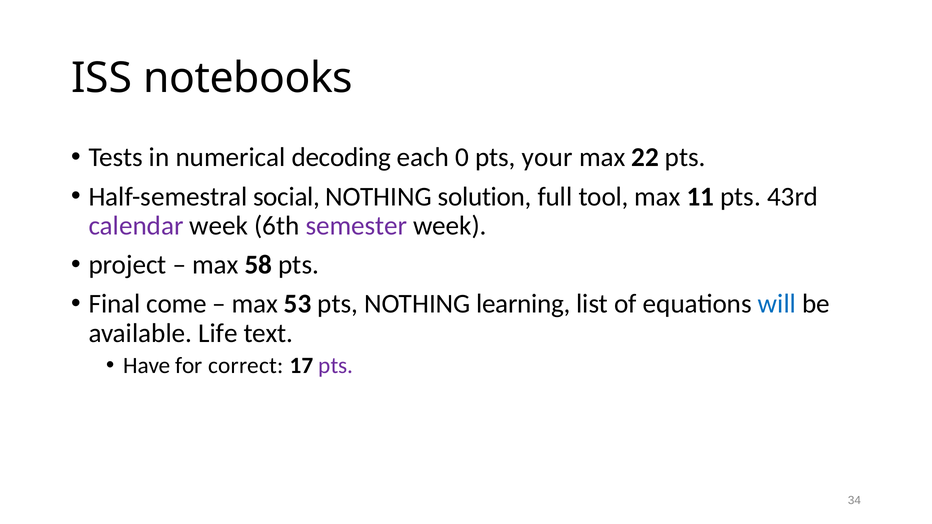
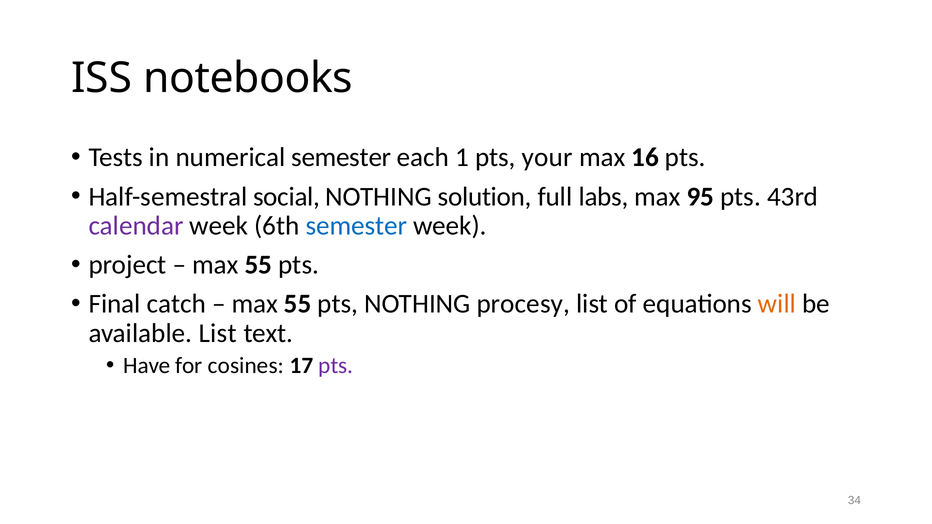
numerical decoding: decoding -> semester (341, 158)
0: 0 -> 1 (462, 158)
22: 22 -> 16 (645, 158)
tool: tool -> labs (603, 197)
11: 11 -> 95 (700, 197)
semester colour: purple -> blue (356, 226)
58: 58 -> 55 (258, 265)
come: come -> catch (176, 304)
53: 53 -> 55 (298, 304)
learning: learning -> procesy (523, 304)
will colour: blue -> orange (777, 304)
available Life: Life -> List (218, 334)
correct: correct -> cosines (246, 366)
